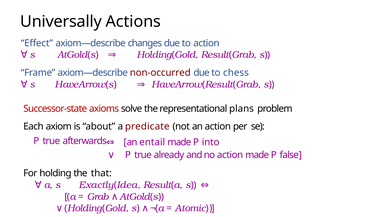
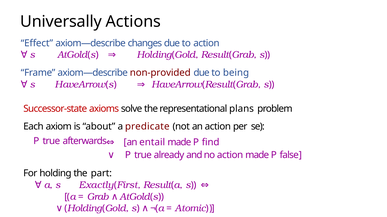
non-occurred: non-occurred -> non-provided (160, 73)
chess: chess -> being (236, 73)
into: into -> find (211, 143)
that: that -> part (101, 174)
Idea: Idea -> First (129, 185)
